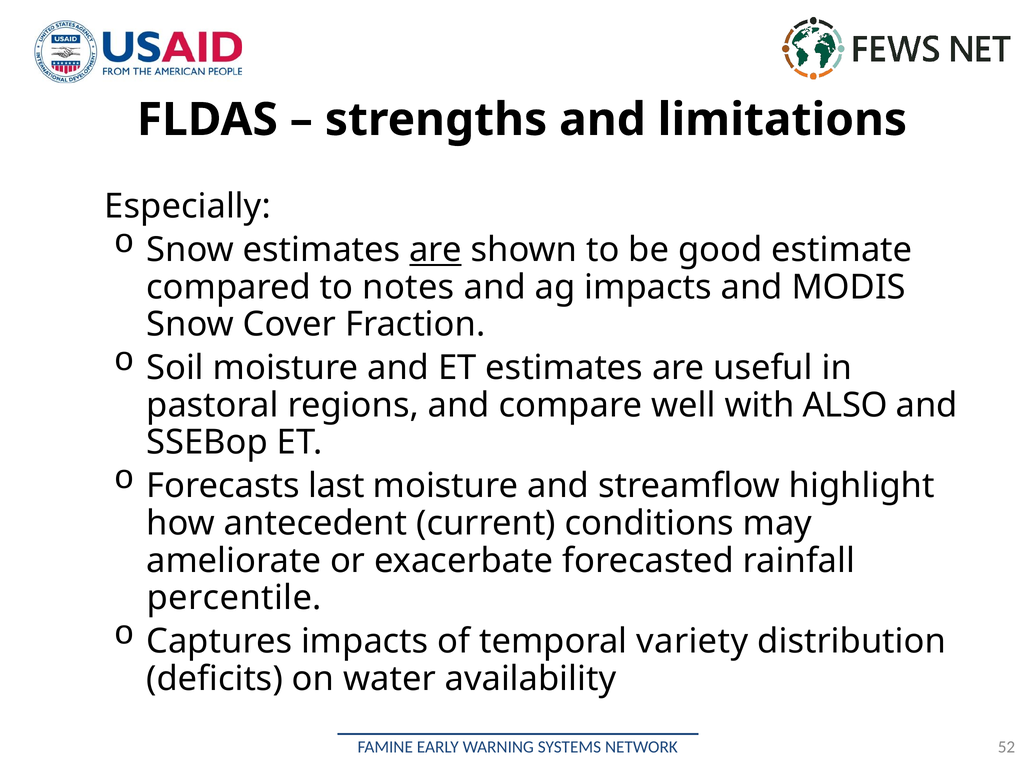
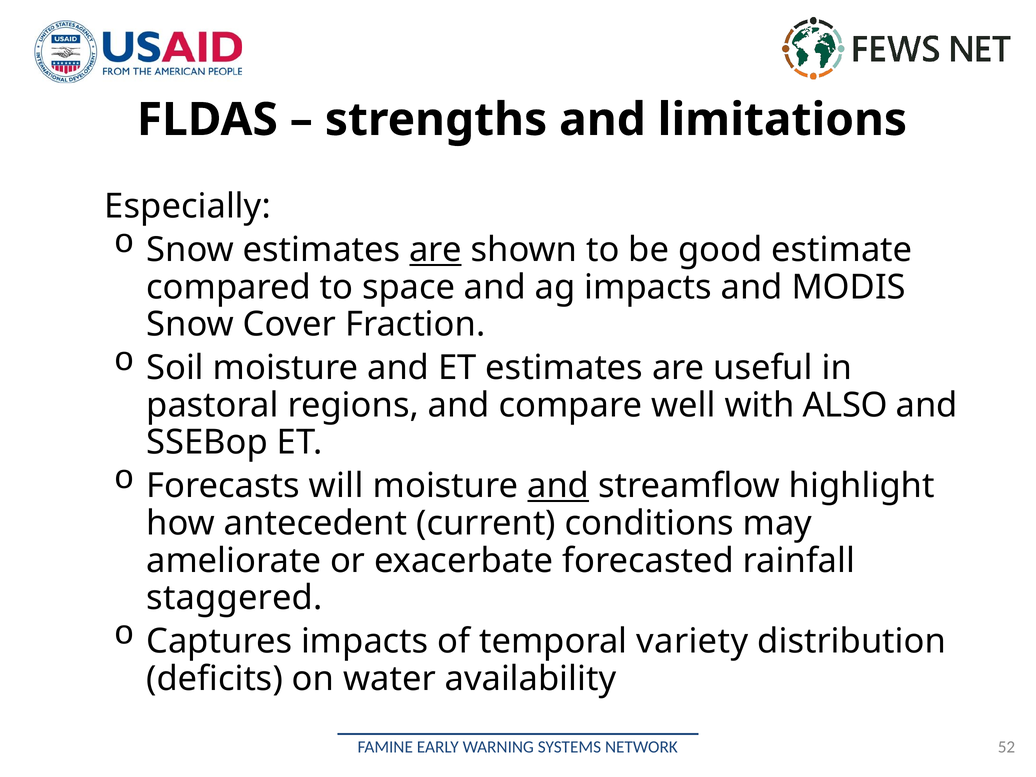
notes: notes -> space (409, 287)
last: last -> will (336, 486)
and underline: none -> present (558, 486)
percentile: percentile -> staggered (234, 598)
